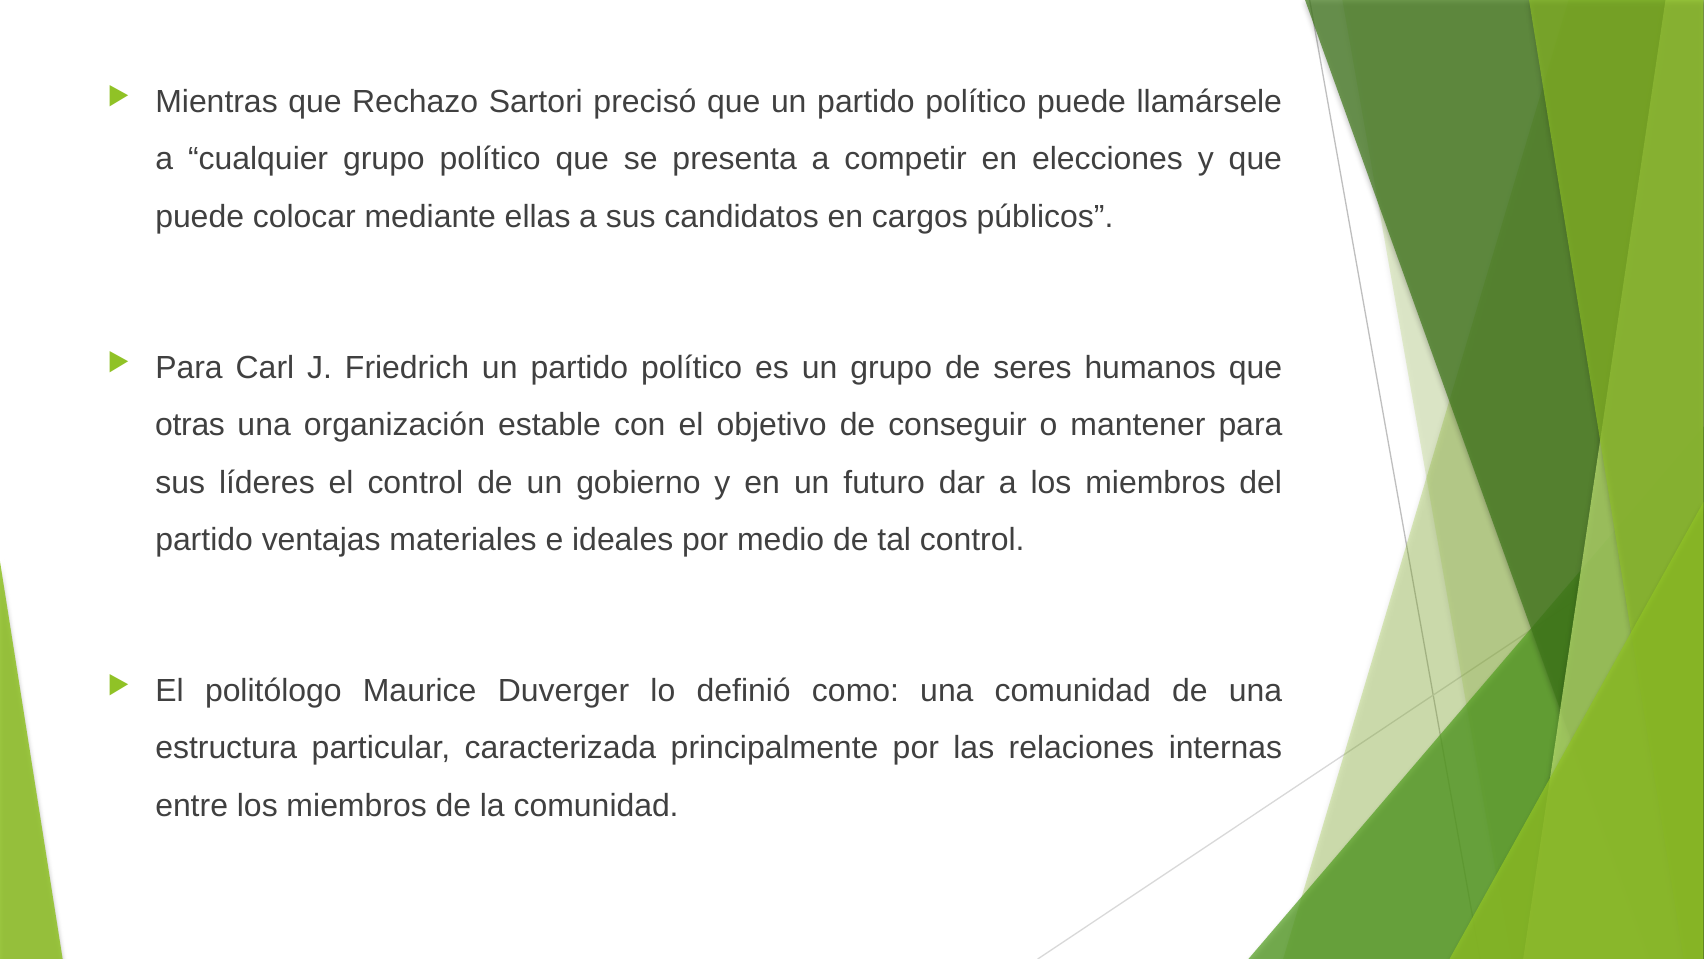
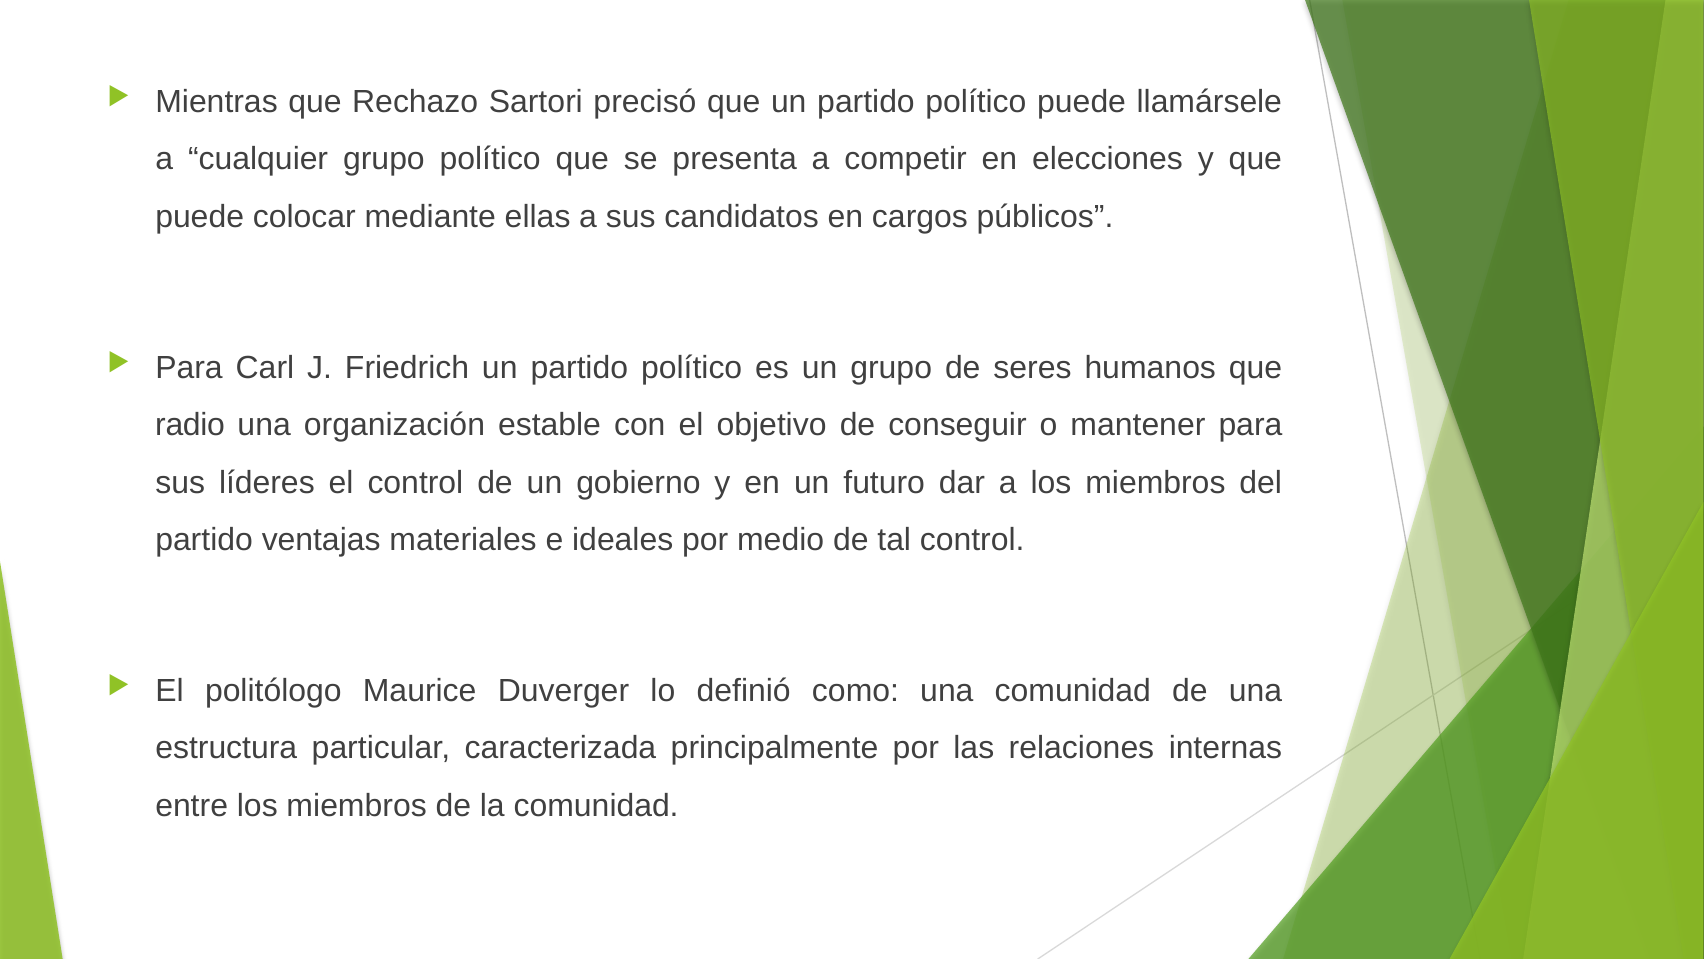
otras: otras -> radio (190, 425)
